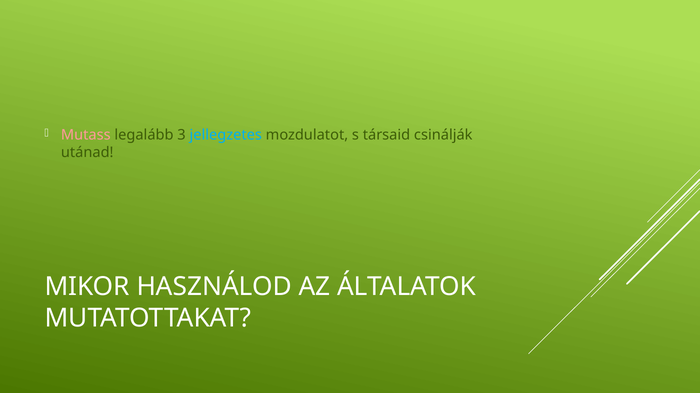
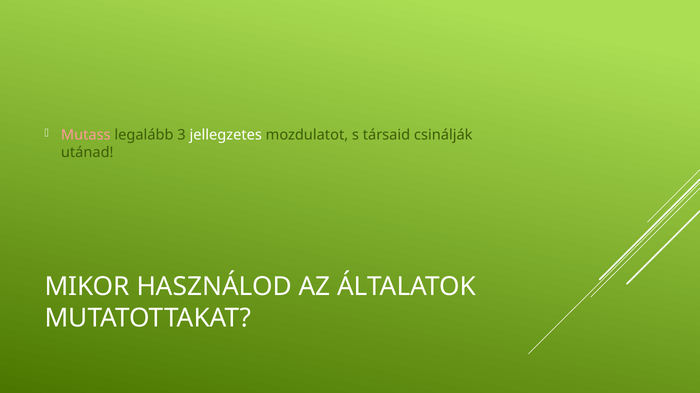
jellegzetes colour: light blue -> white (226, 135)
